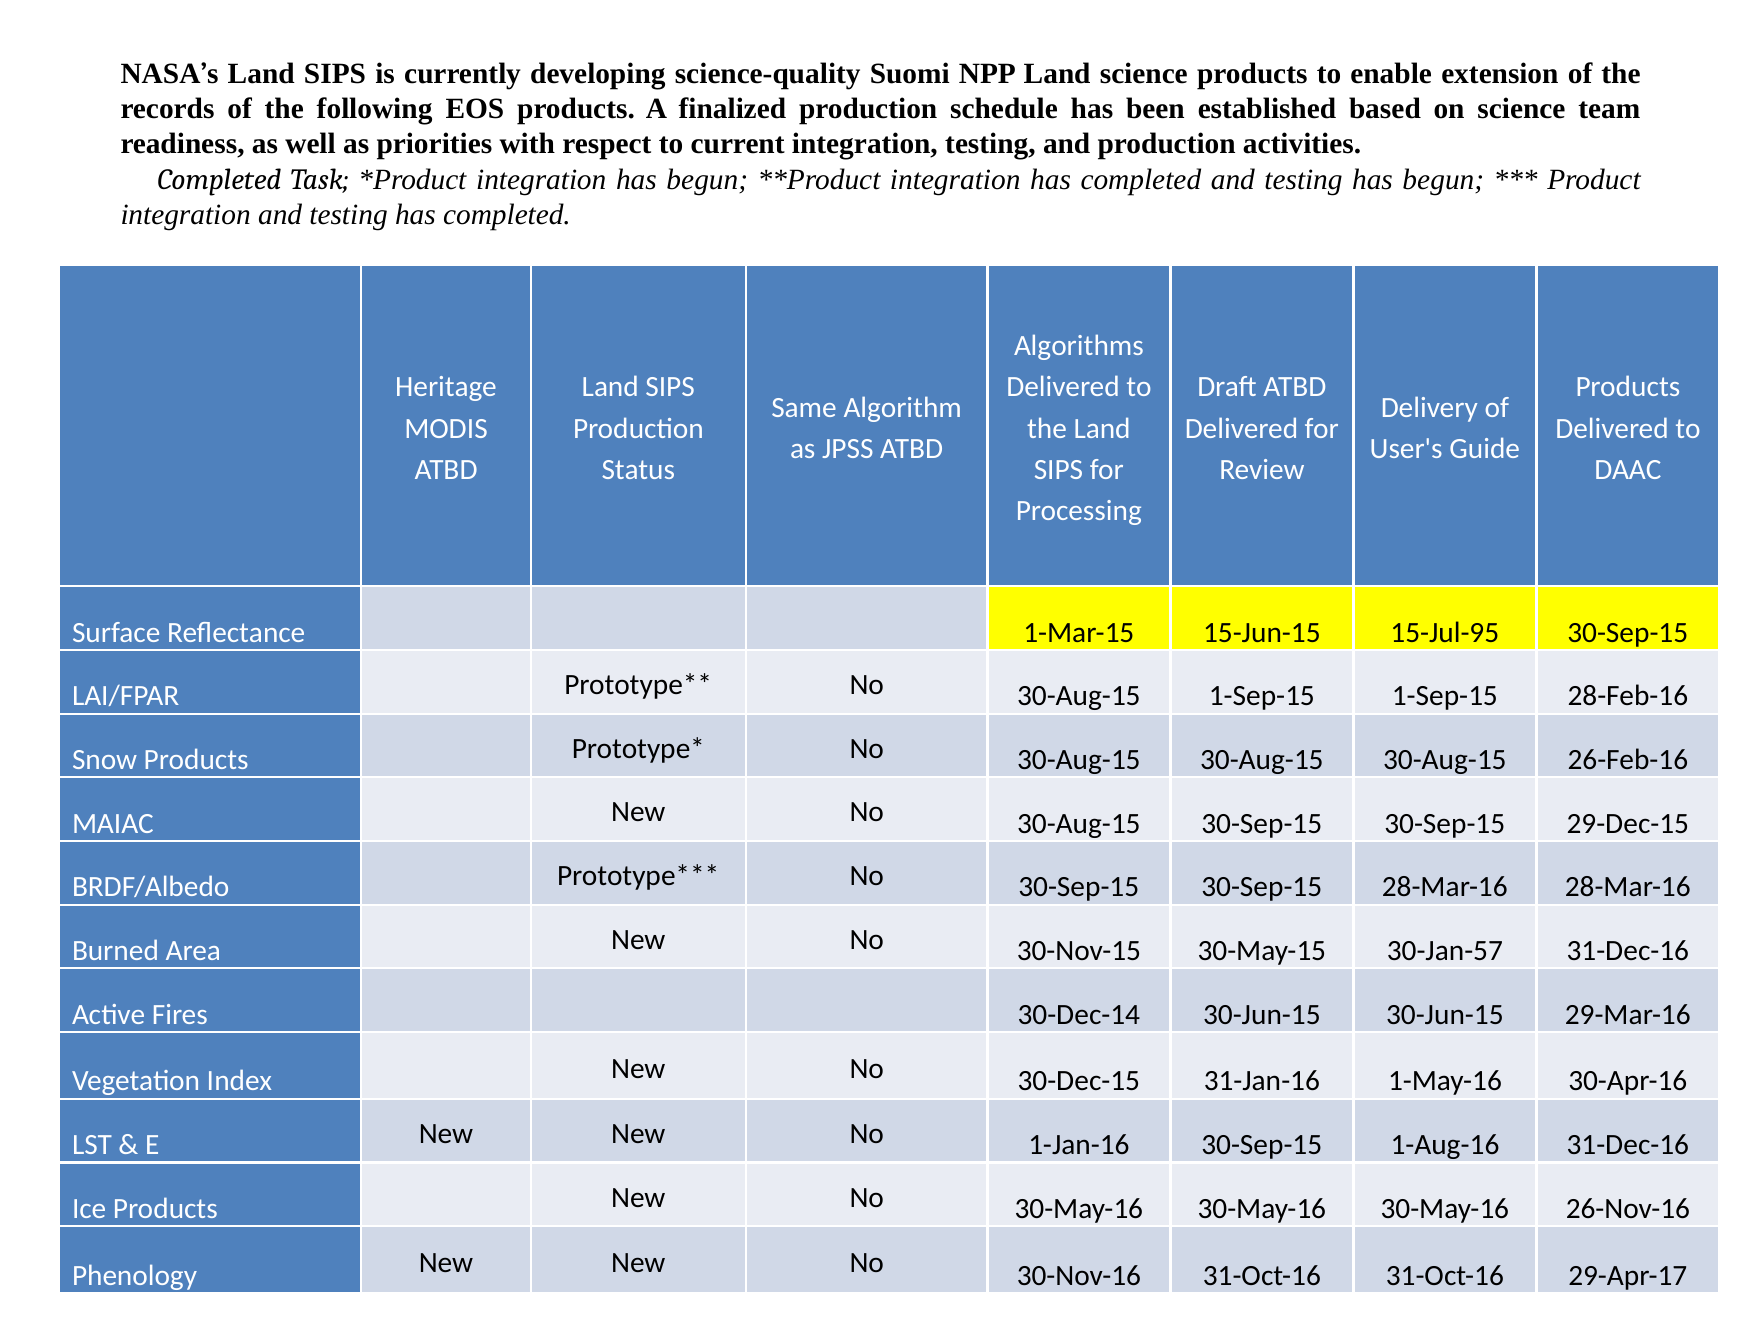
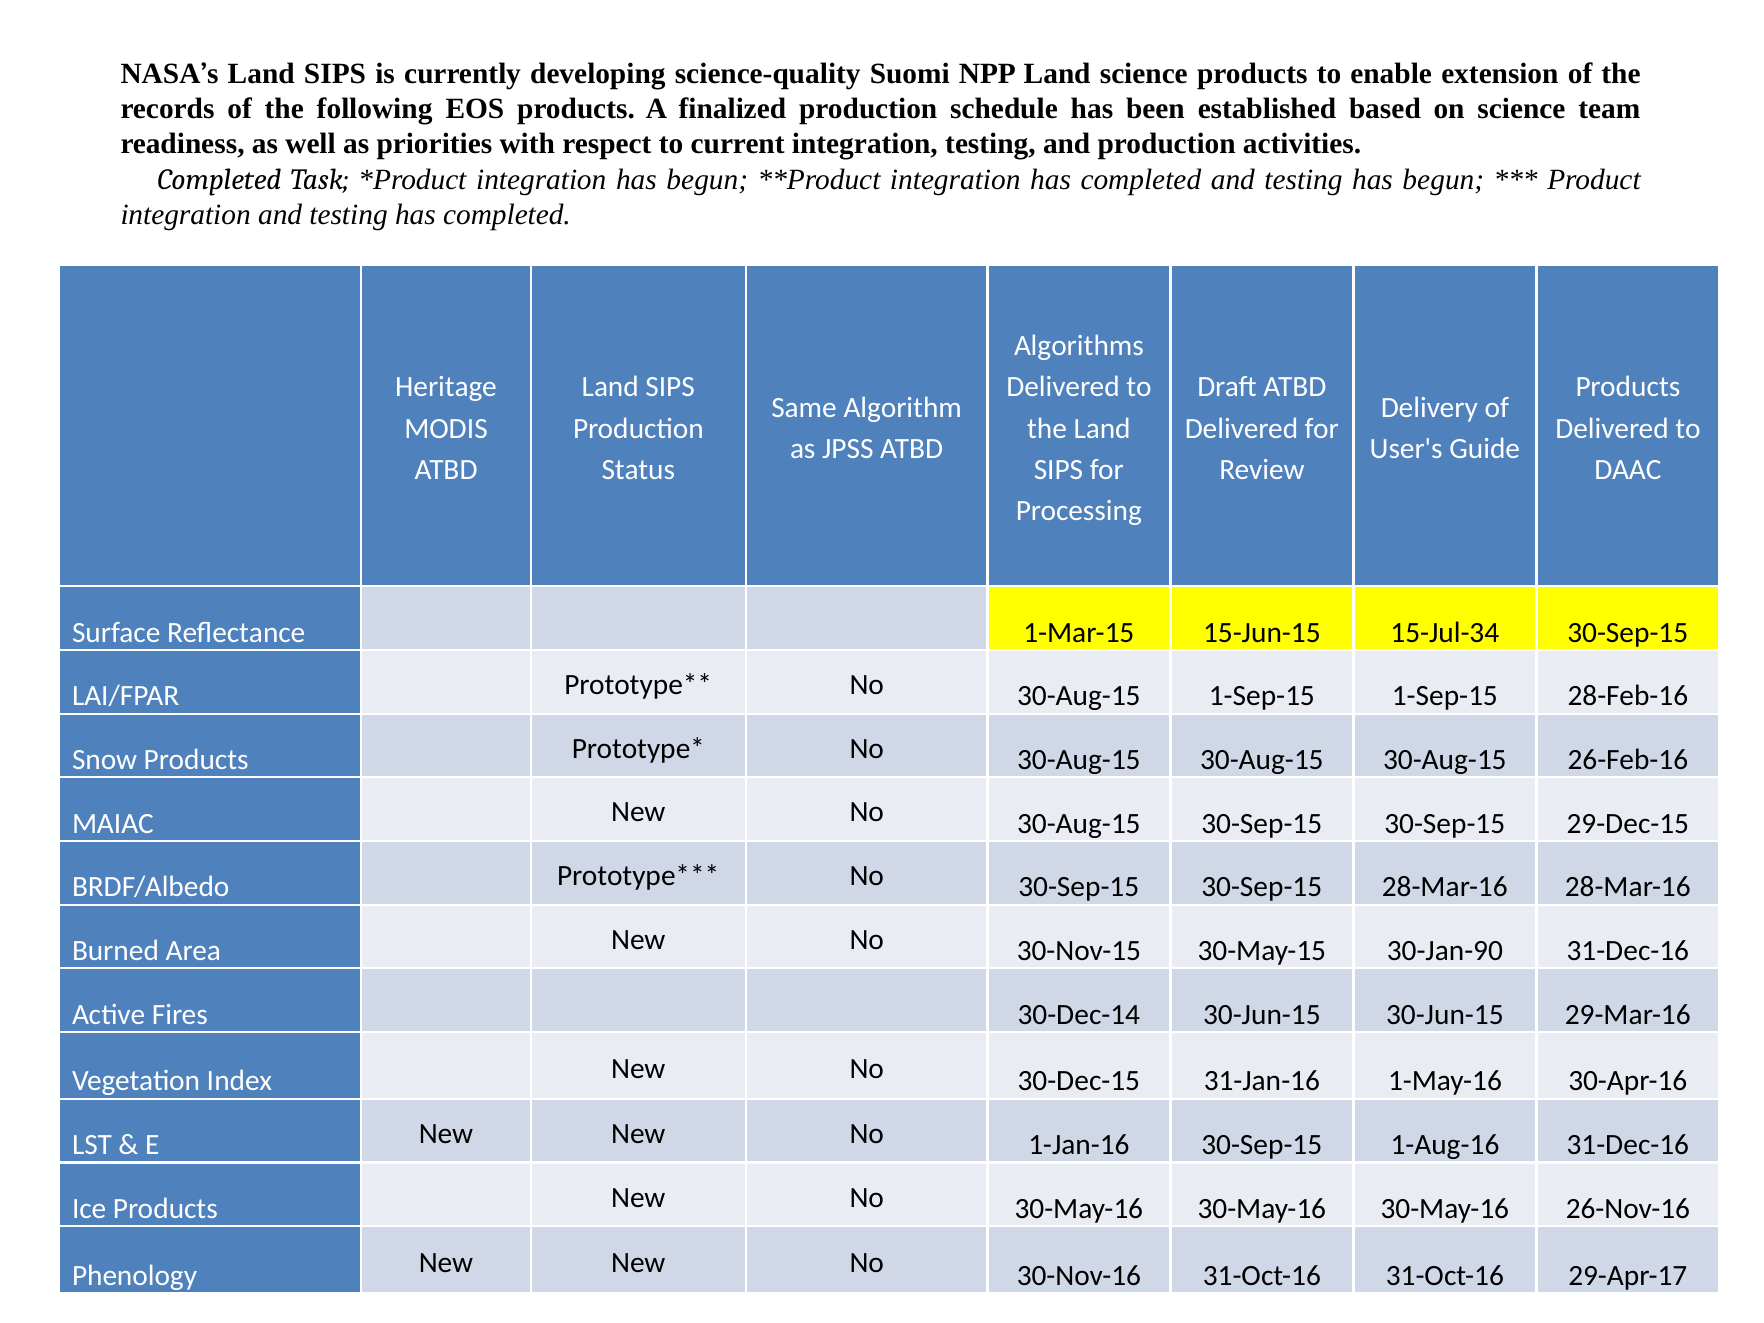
15-Jul-95: 15-Jul-95 -> 15-Jul-34 (1445, 632)
30-Jan-57: 30-Jan-57 -> 30-Jan-90 (1445, 951)
